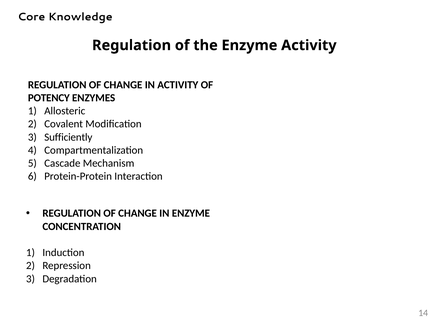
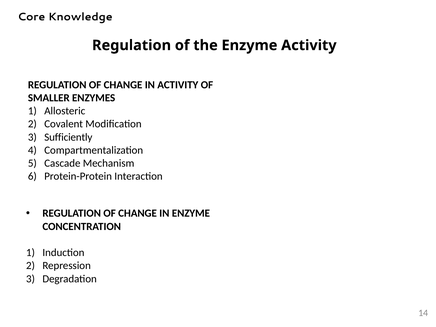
POTENCY: POTENCY -> SMALLER (49, 98)
